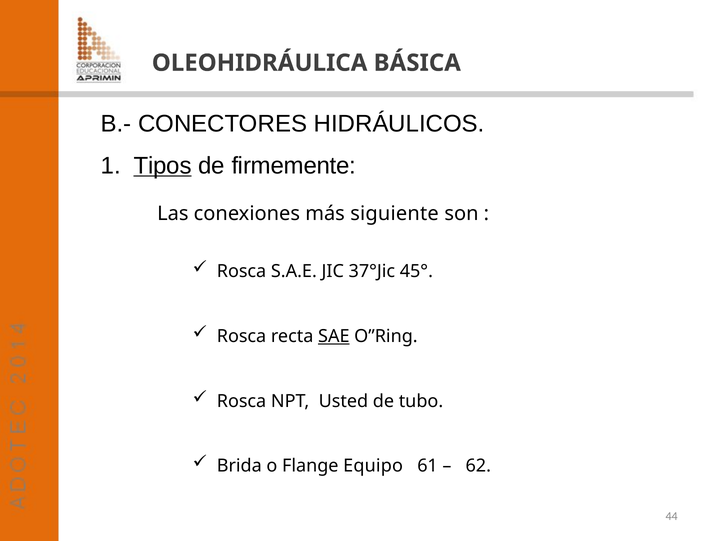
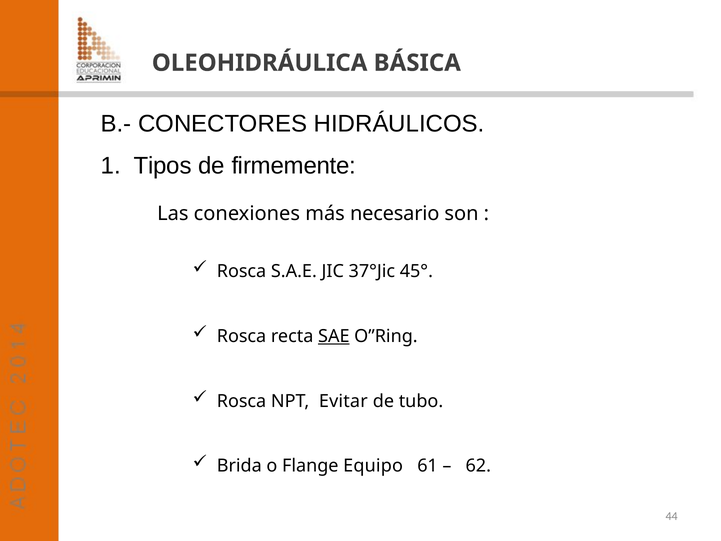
Tipos underline: present -> none (163, 166)
siguiente: siguiente -> necesario (395, 214)
Usted: Usted -> Evitar (343, 401)
